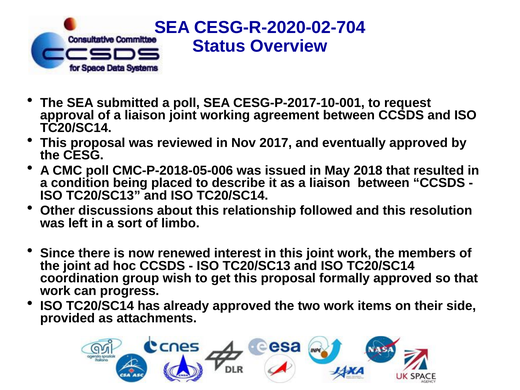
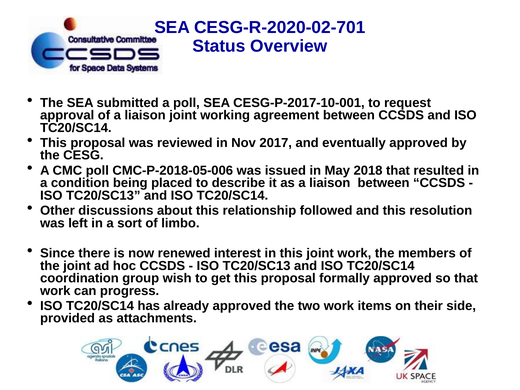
CESG-R-2020-02-704: CESG-R-2020-02-704 -> CESG-R-2020-02-701 (280, 27)
